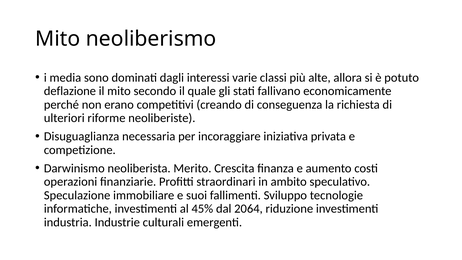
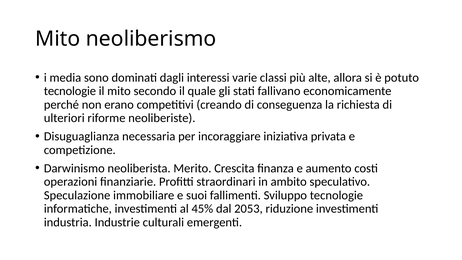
deflazione: deflazione -> tecnologie (70, 91)
2064: 2064 -> 2053 (248, 209)
